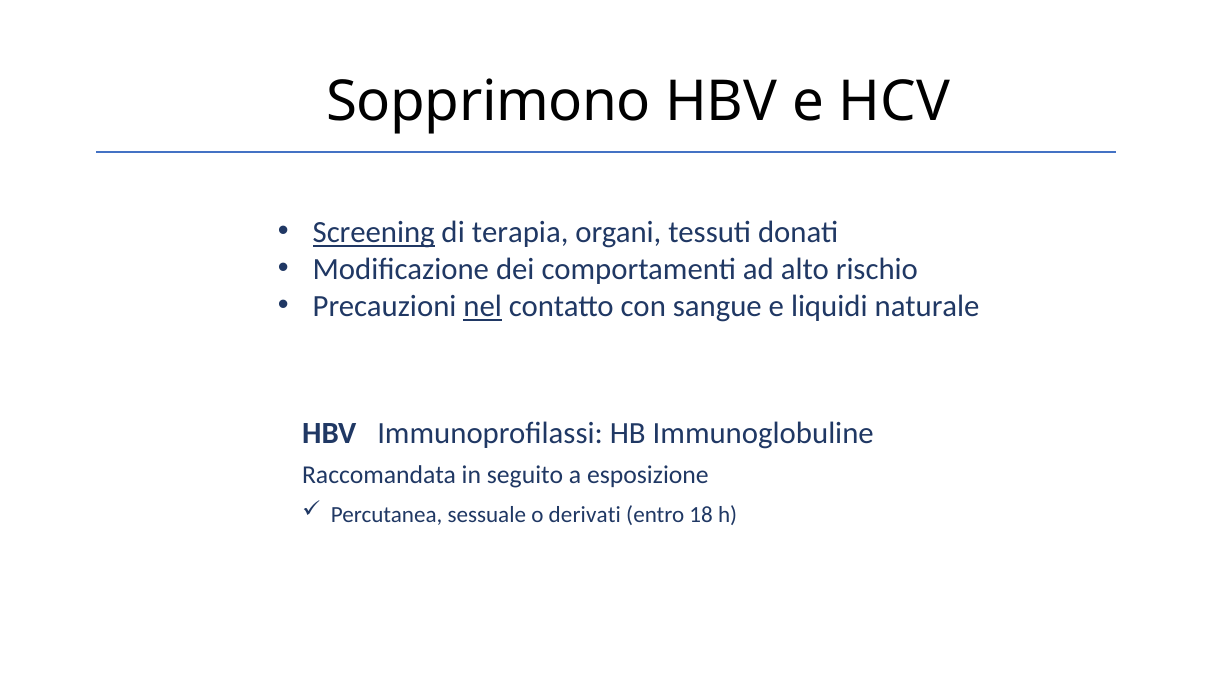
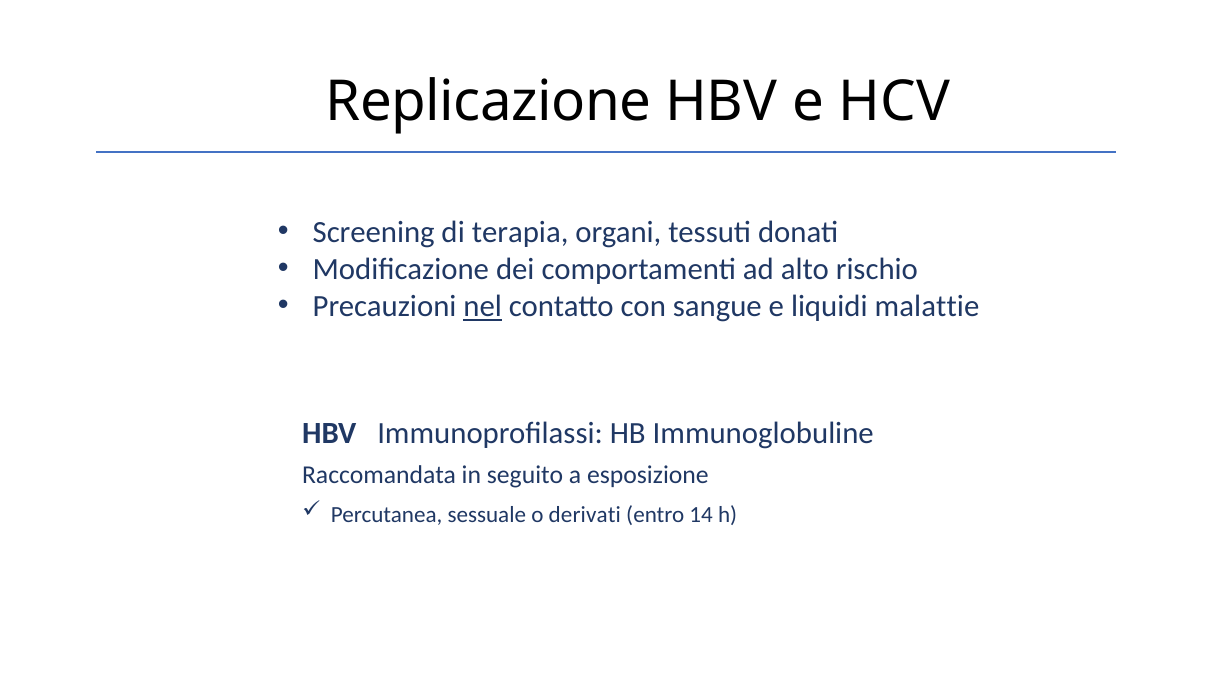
Sopprimono: Sopprimono -> Replicazione (489, 101)
Screening underline: present -> none (374, 232)
naturale: naturale -> malattie (927, 306)
18: 18 -> 14 (701, 515)
